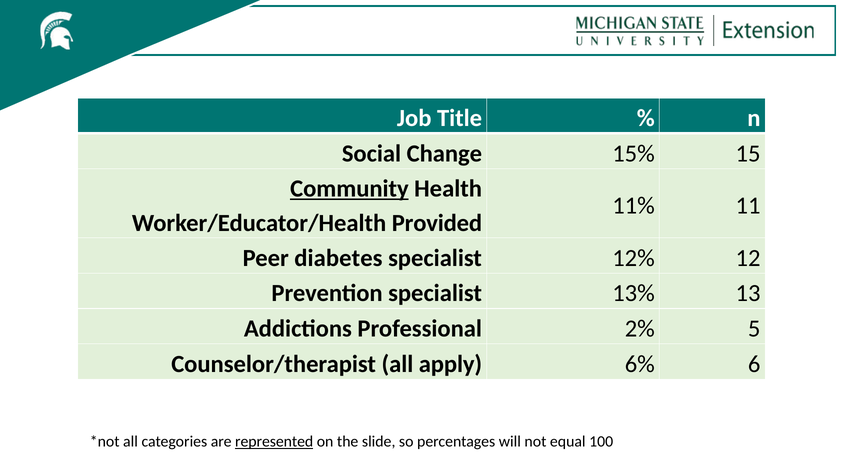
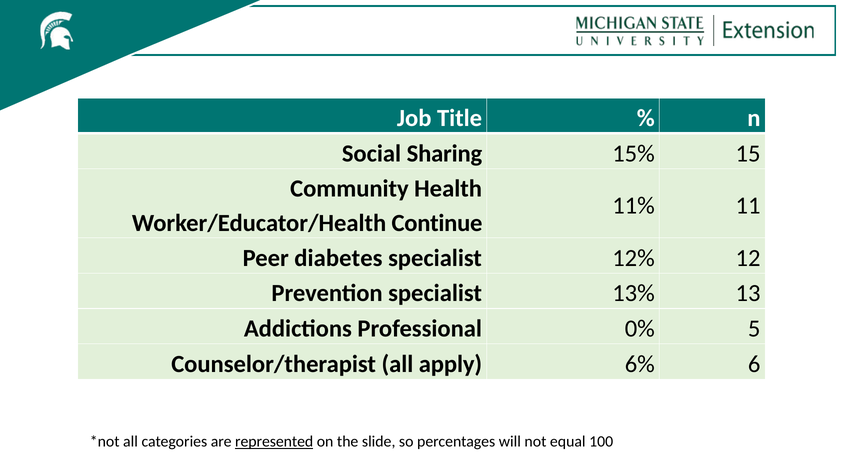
Change: Change -> Sharing (444, 154)
Community underline: present -> none (349, 189)
Provided: Provided -> Continue (437, 223)
2%: 2% -> 0% (640, 329)
